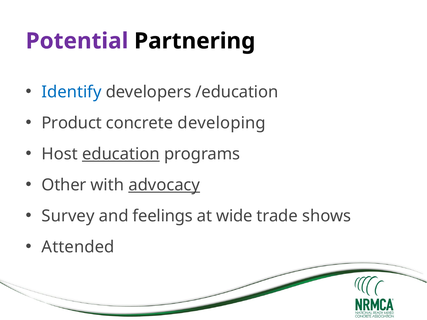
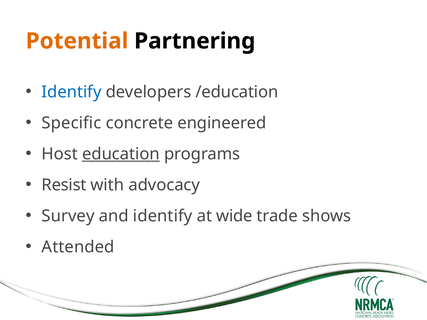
Potential colour: purple -> orange (77, 41)
Product: Product -> Specific (71, 123)
developing: developing -> engineered (222, 123)
Other: Other -> Resist (64, 185)
advocacy underline: present -> none (164, 185)
and feelings: feelings -> identify (163, 216)
